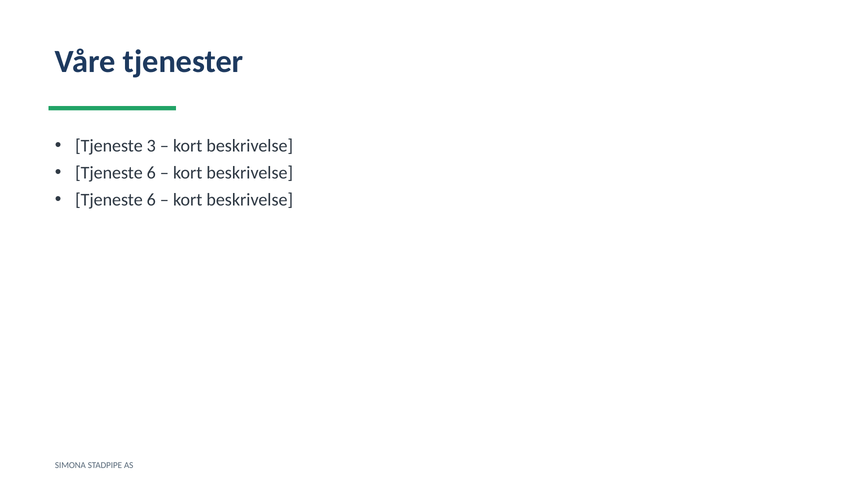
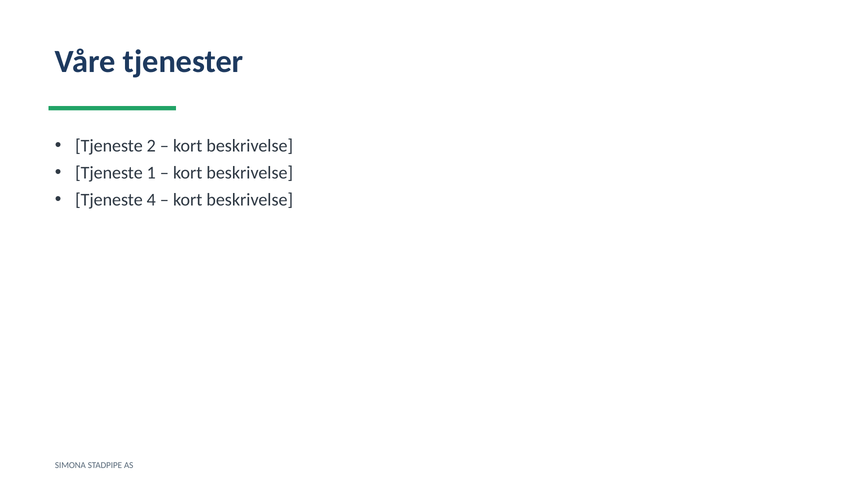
3: 3 -> 2 (151, 146)
6: 6 -> 1 (151, 173)
6: 6 -> 4 (151, 200)
